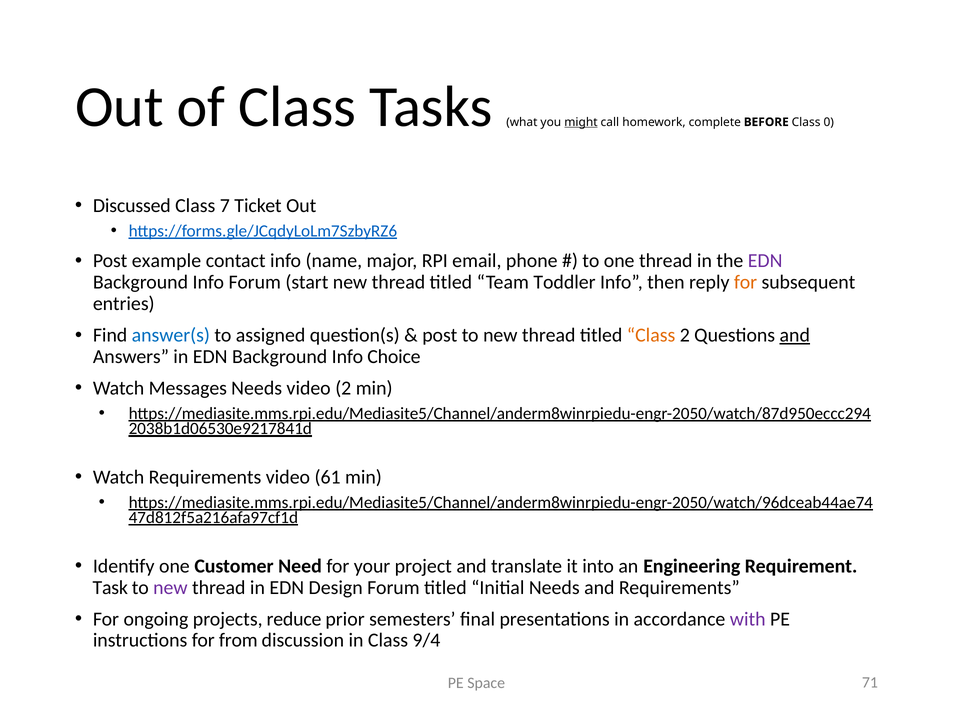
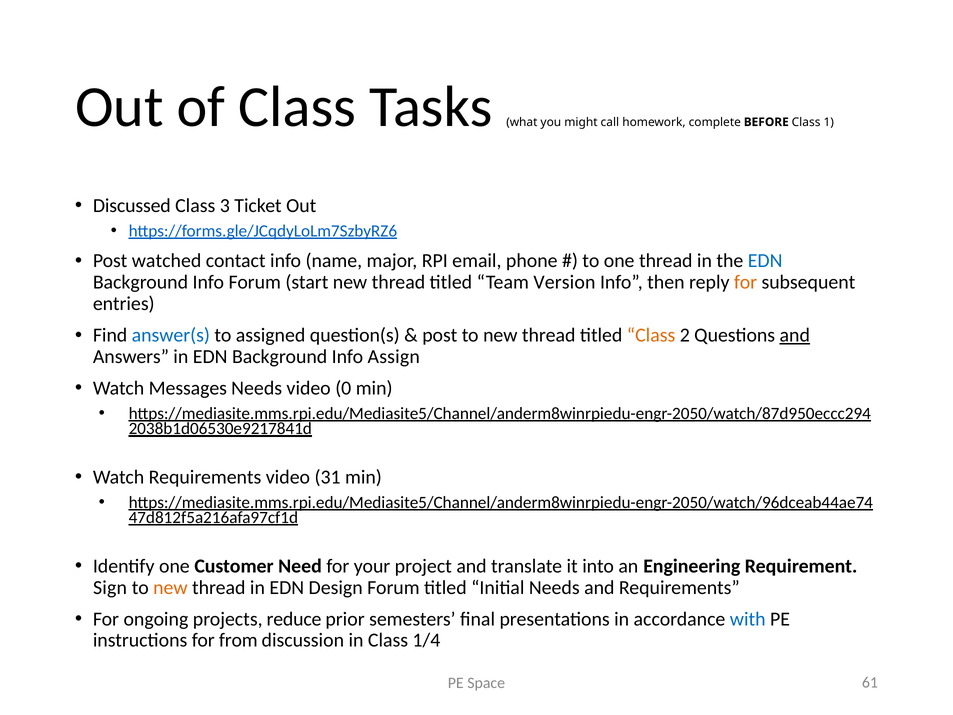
might underline: present -> none (581, 122)
0: 0 -> 1 (829, 122)
7: 7 -> 3 (225, 206)
example: example -> watched (167, 261)
EDN colour: purple -> blue (765, 261)
Toddler: Toddler -> Version (564, 282)
Choice: Choice -> Assign (394, 357)
video 2: 2 -> 0 (343, 388)
61: 61 -> 31 (328, 477)
Task: Task -> Sign (110, 587)
new colour: purple -> orange (170, 587)
with colour: purple -> blue (748, 619)
9/4: 9/4 -> 1/4 (426, 640)
71: 71 -> 61 (870, 682)
